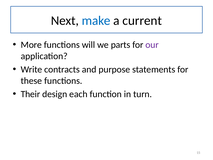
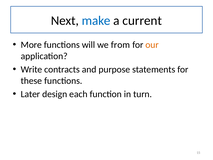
parts: parts -> from (120, 45)
our colour: purple -> orange (152, 45)
Their: Their -> Later (30, 94)
